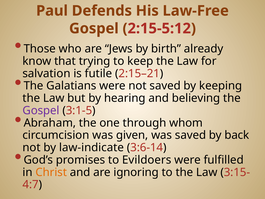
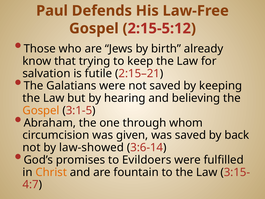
Gospel colour: purple -> orange (41, 110)
law-indicate: law-indicate -> law-showed (91, 147)
ignoring: ignoring -> fountain (136, 172)
